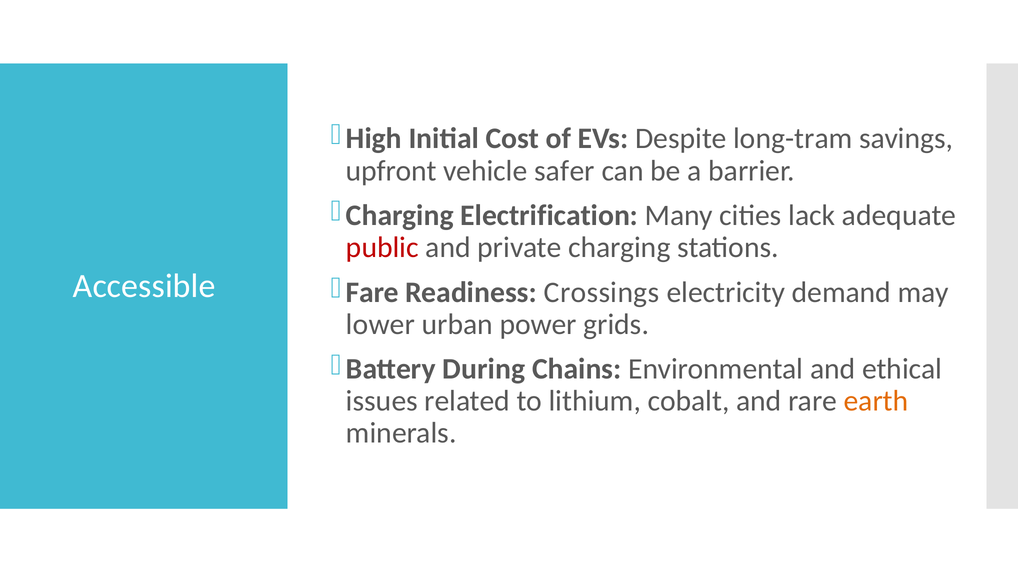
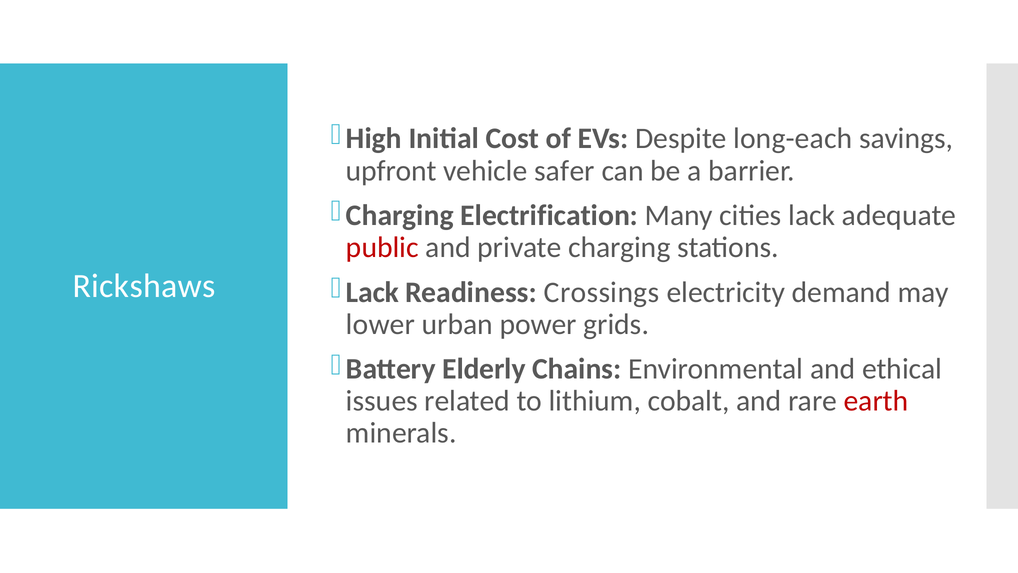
long-tram: long-tram -> long-each (793, 139)
Accessible: Accessible -> Rickshaws (144, 286)
Fare: Fare -> Lack (372, 292)
During: During -> Elderly (484, 369)
earth colour: orange -> red (876, 401)
